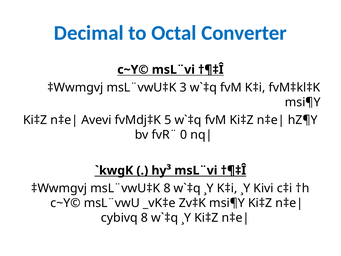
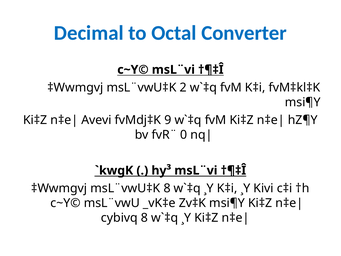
3: 3 -> 2 (183, 87)
5: 5 -> 9 (168, 120)
